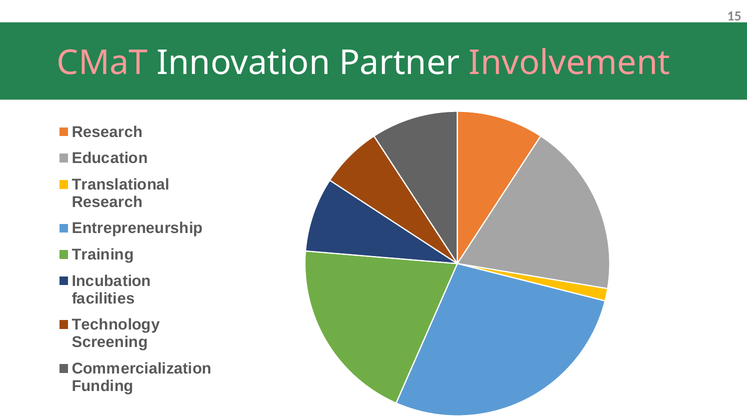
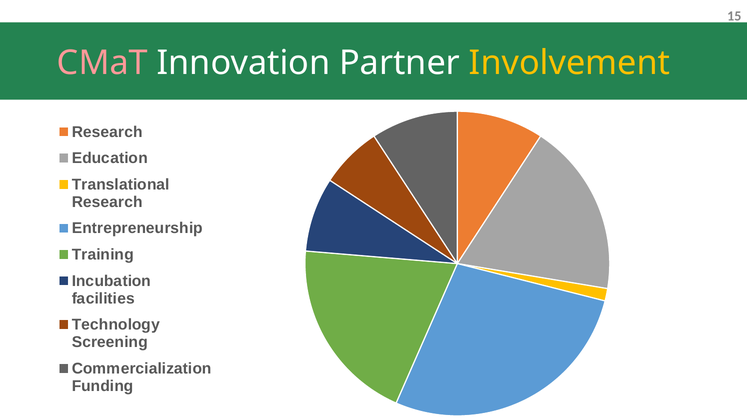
Involvement colour: pink -> yellow (570, 63)
